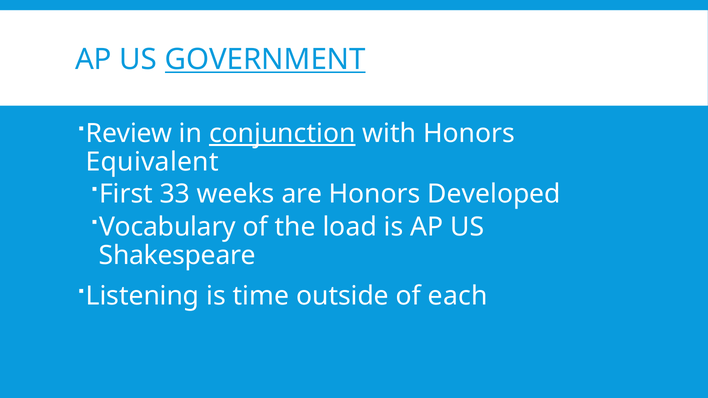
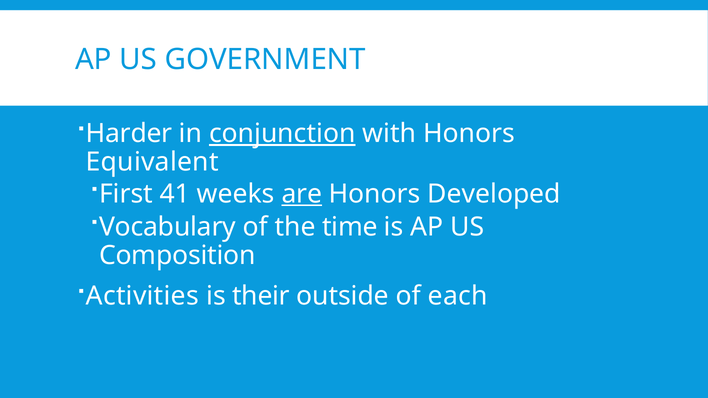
GOVERNMENT underline: present -> none (265, 60)
Review: Review -> Harder (129, 134)
33: 33 -> 41 (175, 194)
are underline: none -> present (302, 194)
load: load -> time (350, 227)
Shakespeare: Shakespeare -> Composition (177, 256)
Listening: Listening -> Activities (142, 296)
time: time -> their (261, 296)
